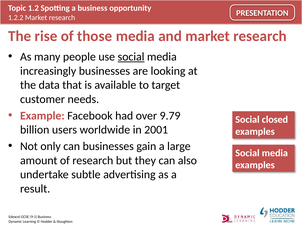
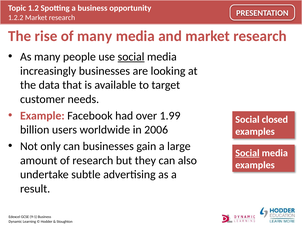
of those: those -> many (95, 36)
9.79: 9.79 -> 1.99 (170, 115)
2001: 2001 -> 2006 (156, 129)
Social underline: none -> present (247, 153)
